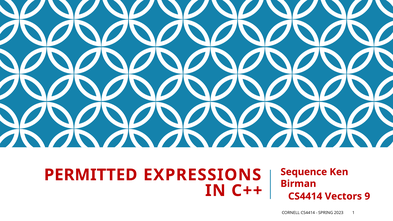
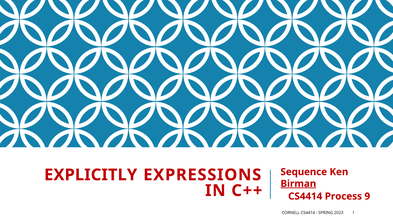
PERMITTED: PERMITTED -> EXPLICITLY (91, 175)
Birman underline: none -> present (298, 184)
Vectors: Vectors -> Process (343, 196)
